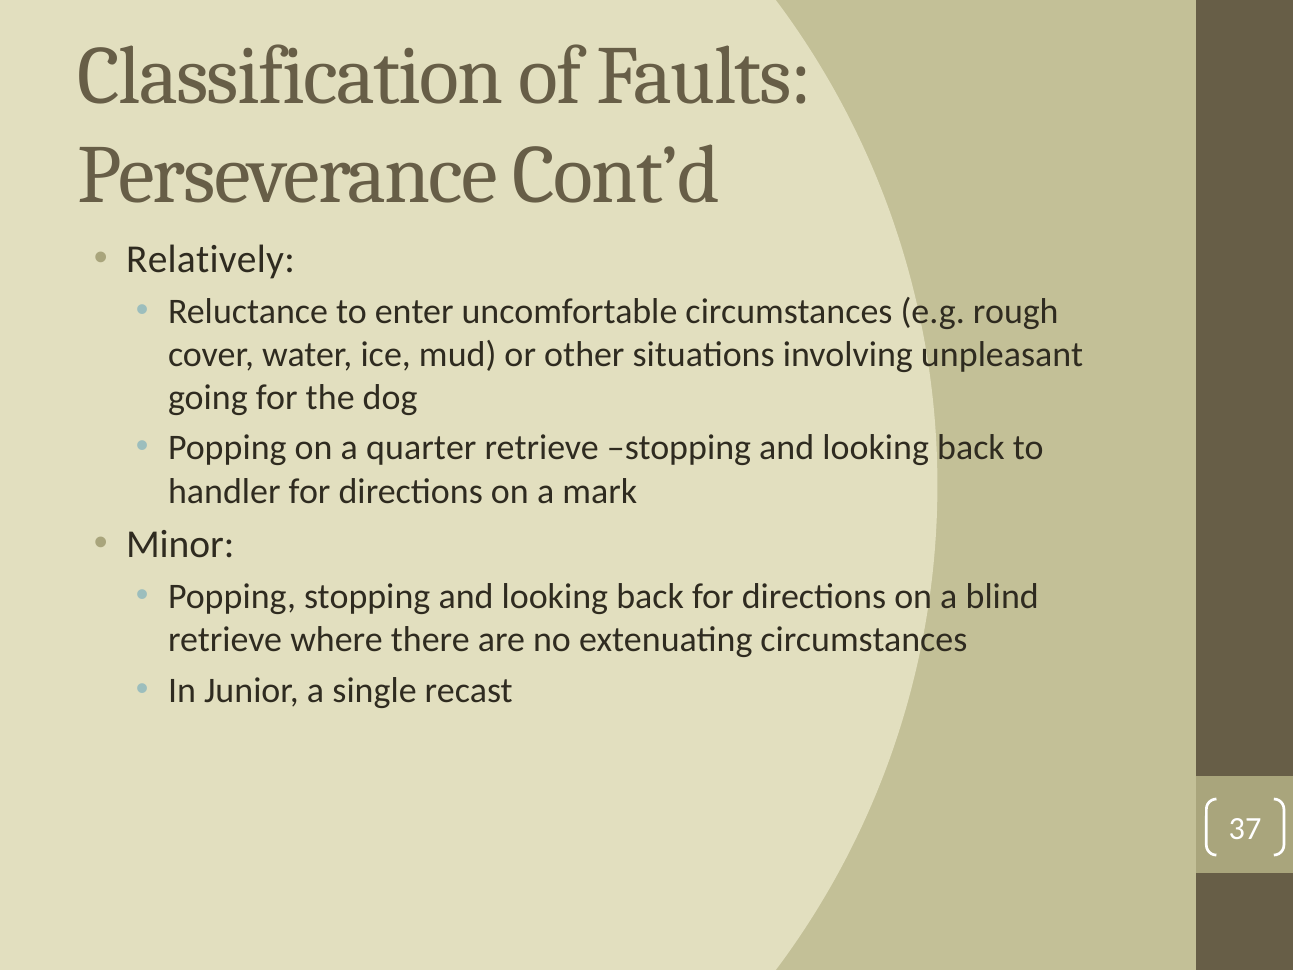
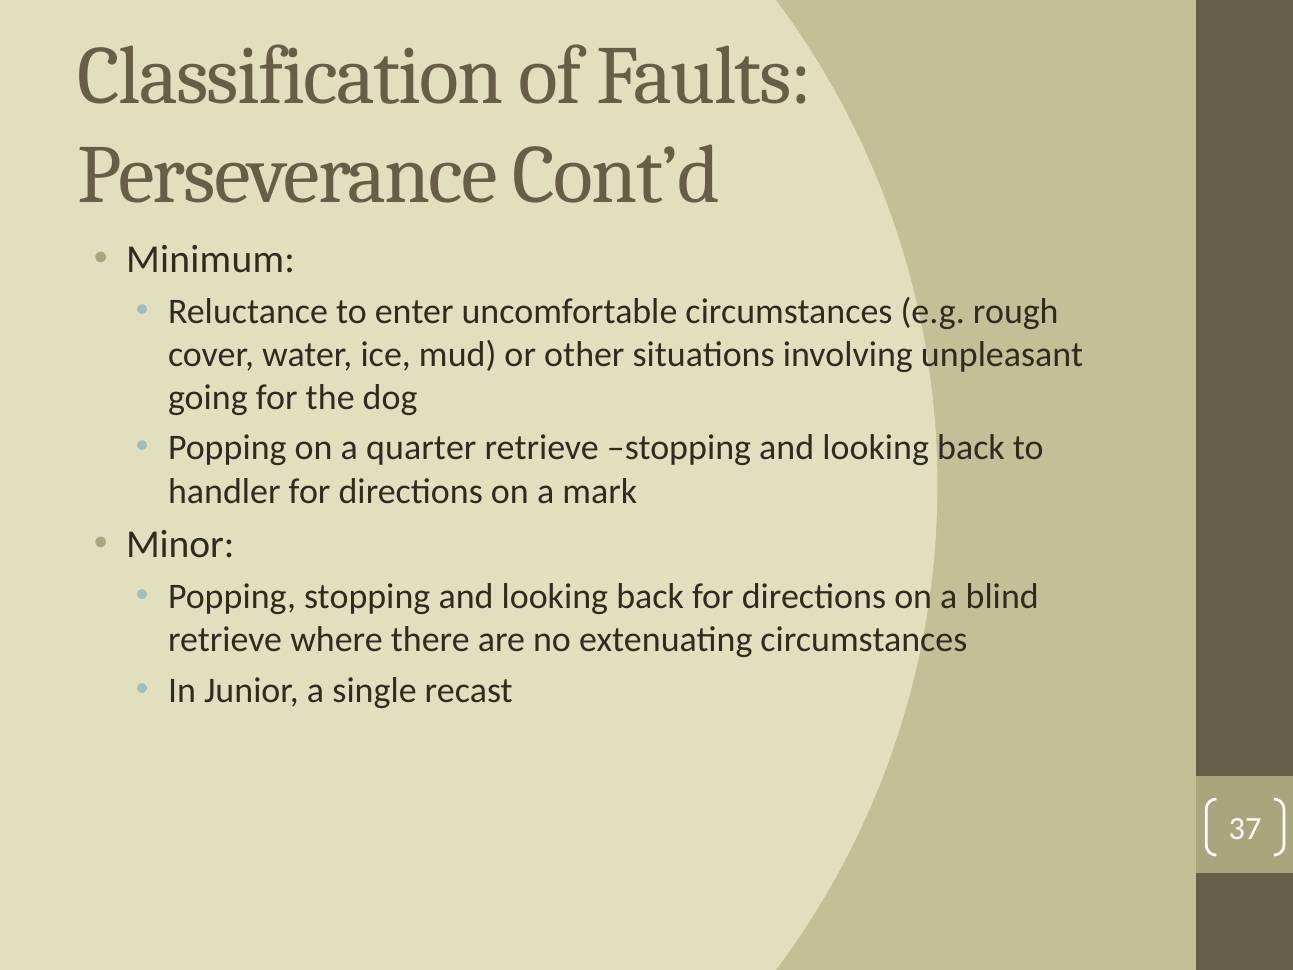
Relatively: Relatively -> Minimum (210, 259)
